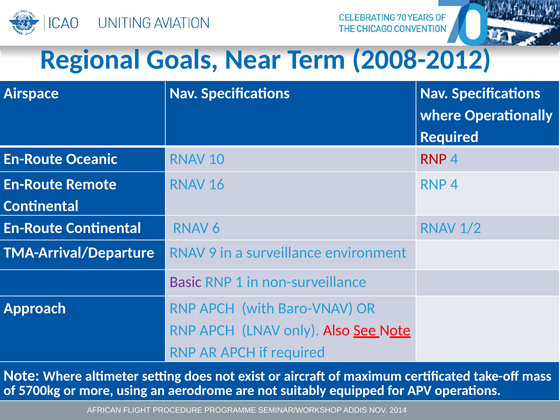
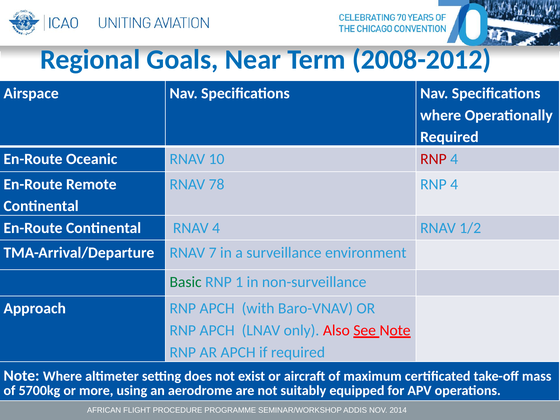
16: 16 -> 78 (217, 184)
RNAV 6: 6 -> 4 (216, 228)
9: 9 -> 7 (213, 253)
Basic colour: purple -> green (186, 282)
